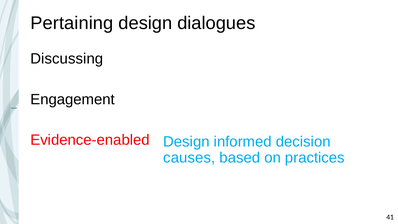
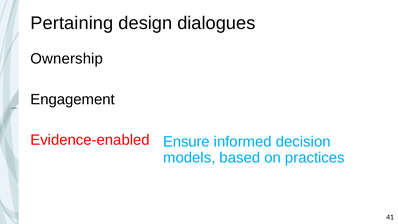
Discussing: Discussing -> Ownership (67, 59)
Evidence-enabled Design: Design -> Ensure (186, 142)
causes: causes -> models (189, 158)
